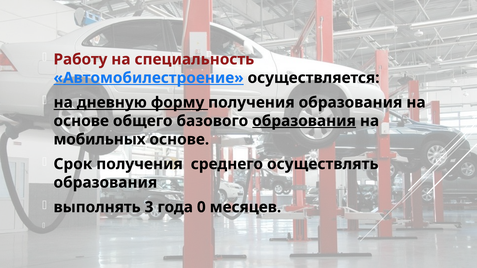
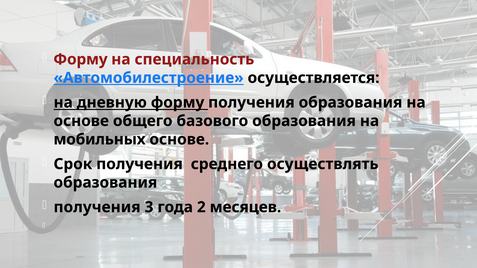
Работу: Работу -> Форму (80, 59)
образования underline: present -> none (304, 121)
выполнять: выполнять -> получения (97, 207)
0: 0 -> 2 (201, 207)
